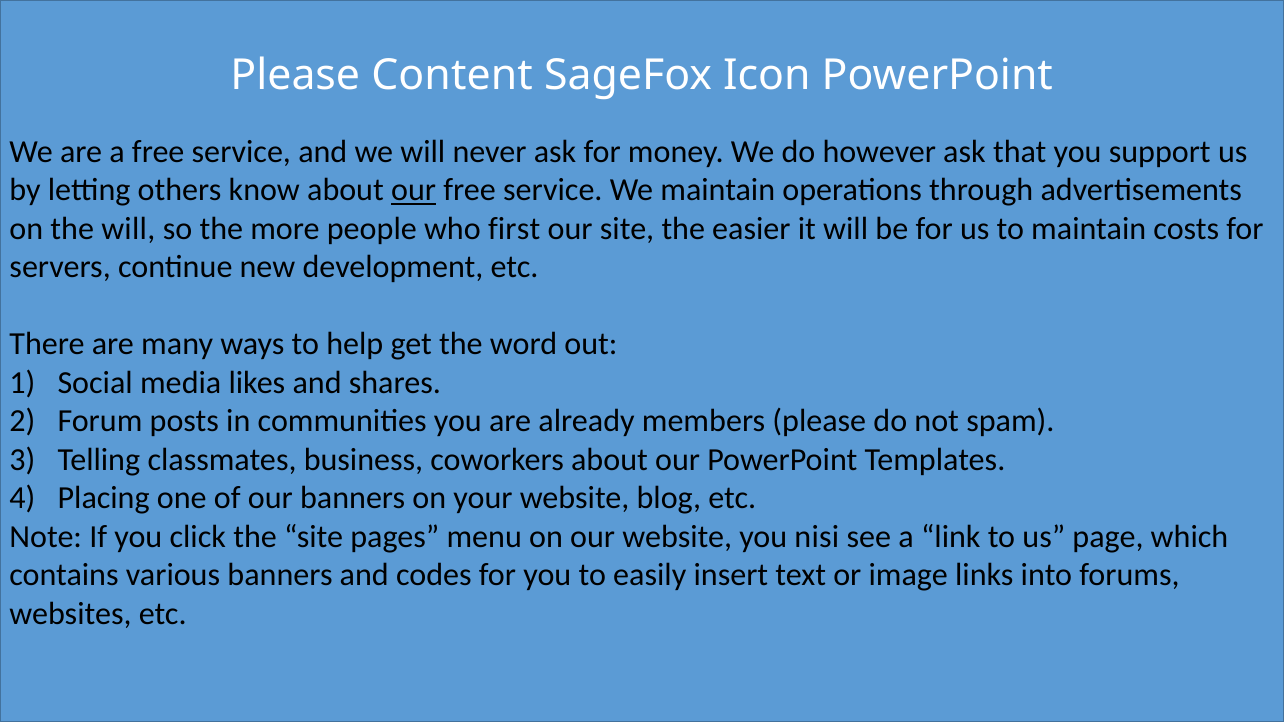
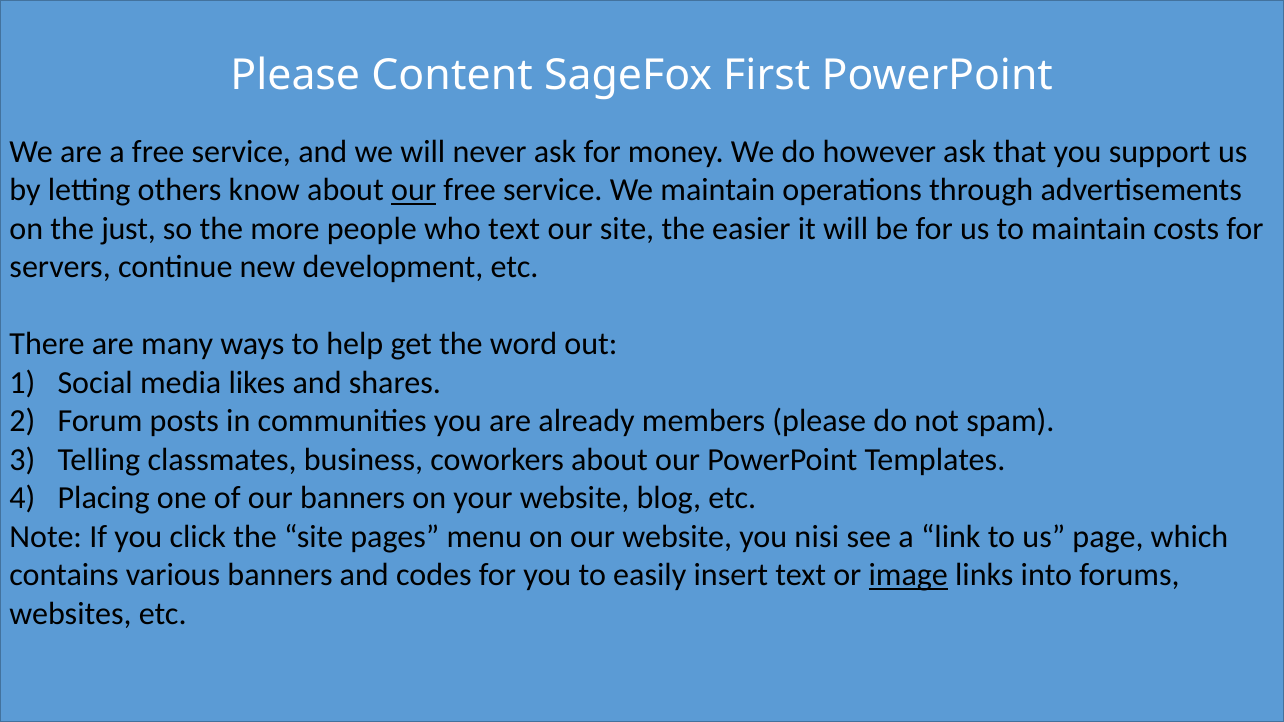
Icon: Icon -> First (767, 76)
the will: will -> just (129, 229)
who first: first -> text (514, 229)
image underline: none -> present (908, 575)
